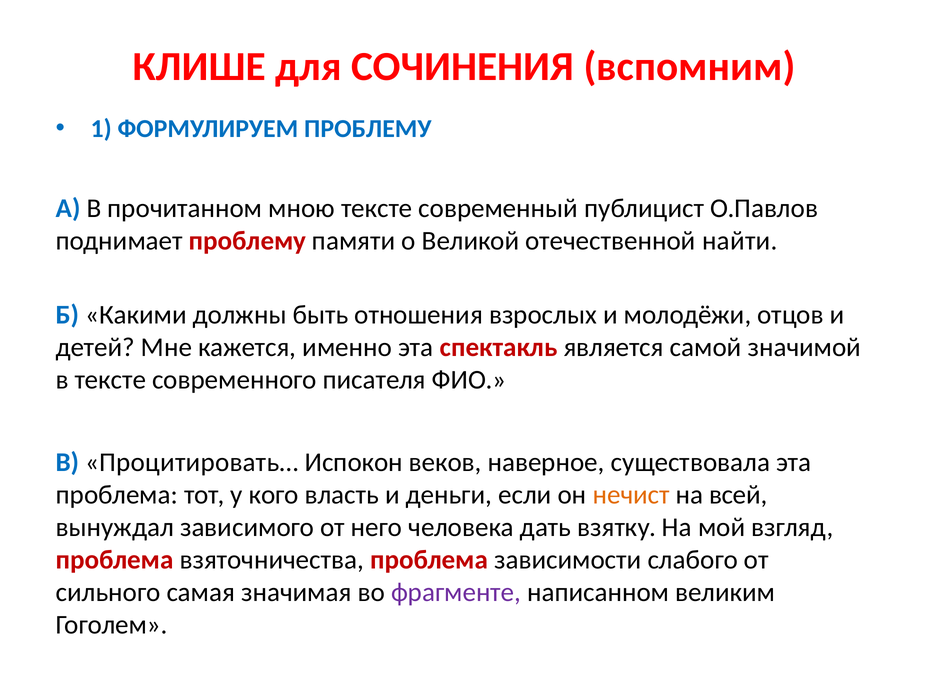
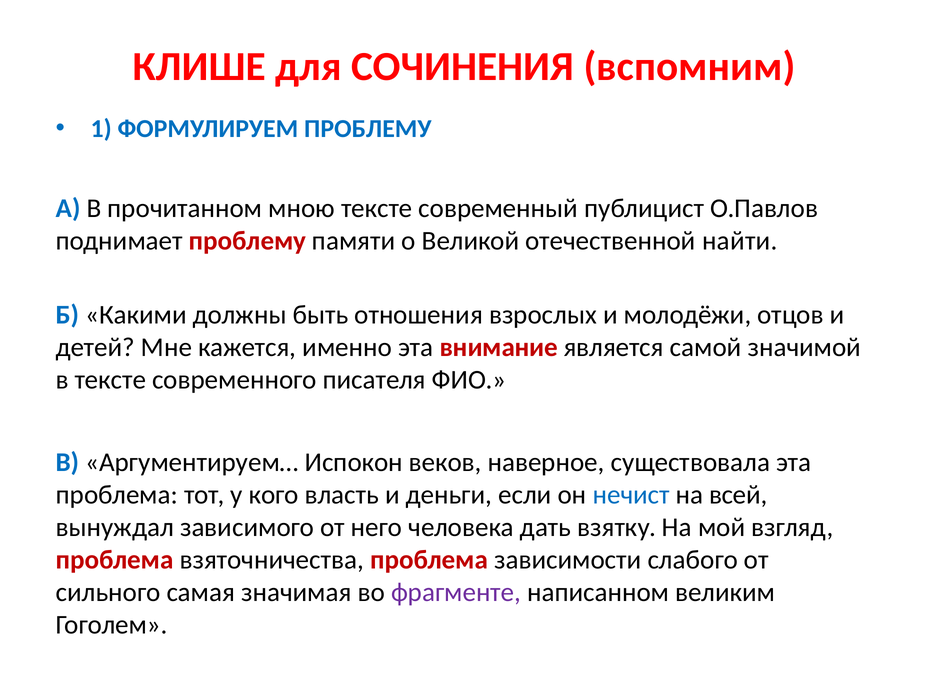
спектакль: спектакль -> внимание (499, 348)
Процитировать…: Процитировать… -> Аргументируем… (192, 463)
нечист colour: orange -> blue (631, 495)
